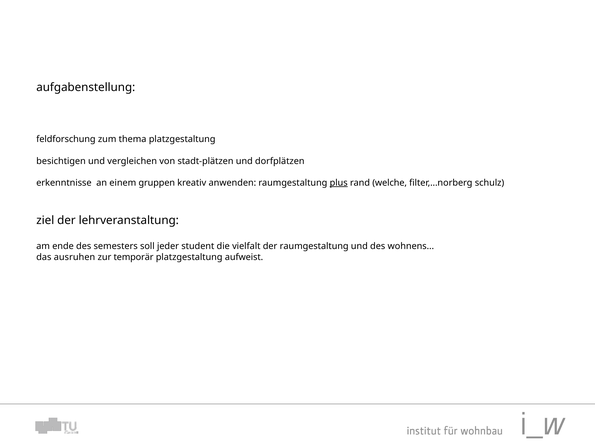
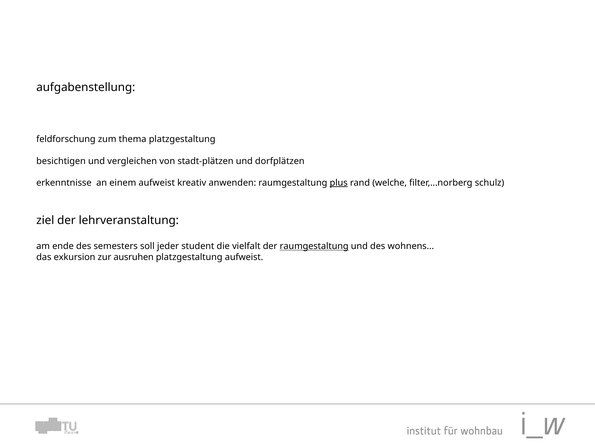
einem gruppen: gruppen -> aufweist (157, 183)
raumgestaltung underline: none -> present (314, 246)
ausruhen: ausruhen -> exkursion (75, 257)
temporär: temporär -> ausruhen (134, 257)
